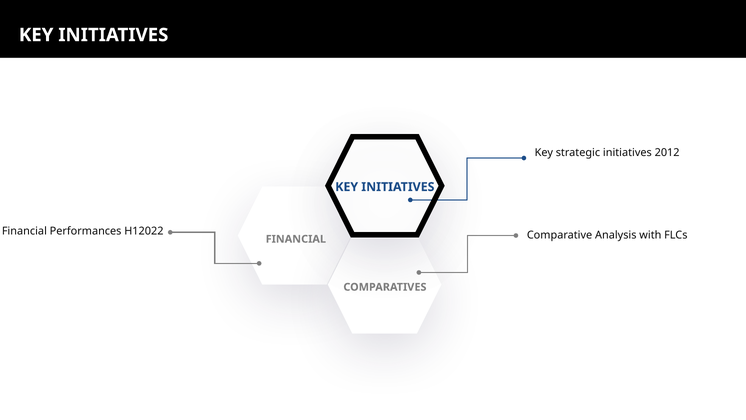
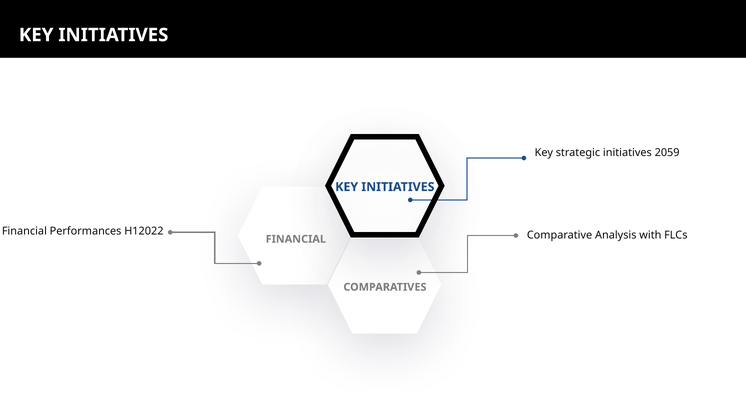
2012: 2012 -> 2059 (667, 153)
